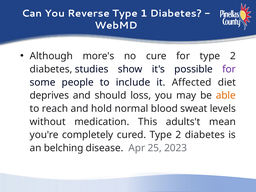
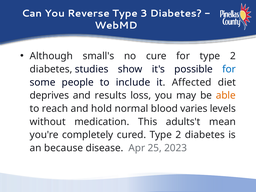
1: 1 -> 3 (144, 13)
more's: more's -> small's (98, 56)
for colour: purple -> blue (229, 69)
should: should -> results (111, 95)
sweat: sweat -> varies (194, 109)
belching: belching -> because (64, 148)
